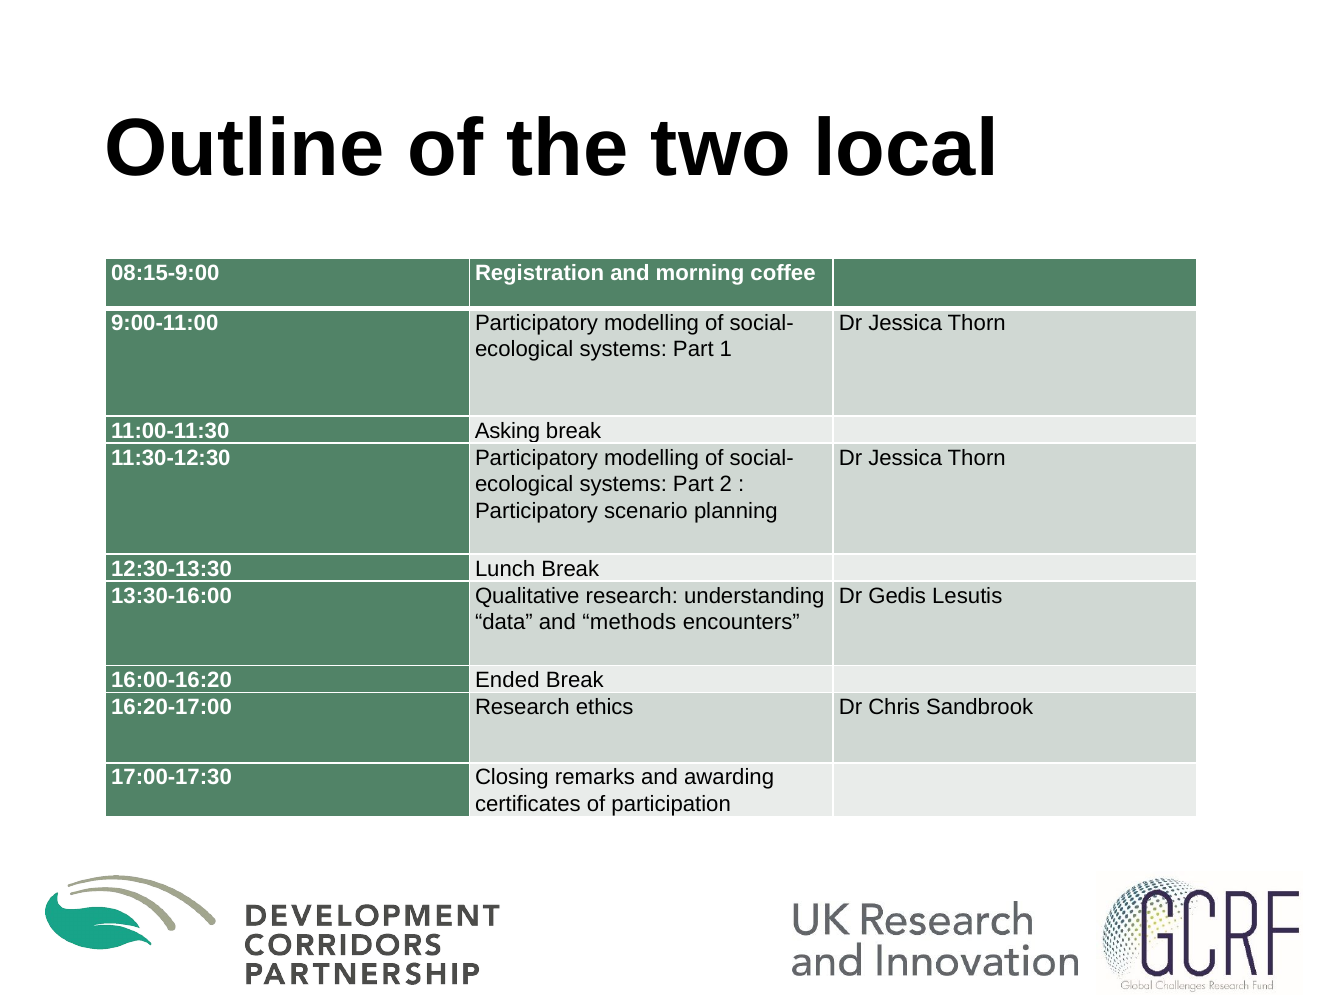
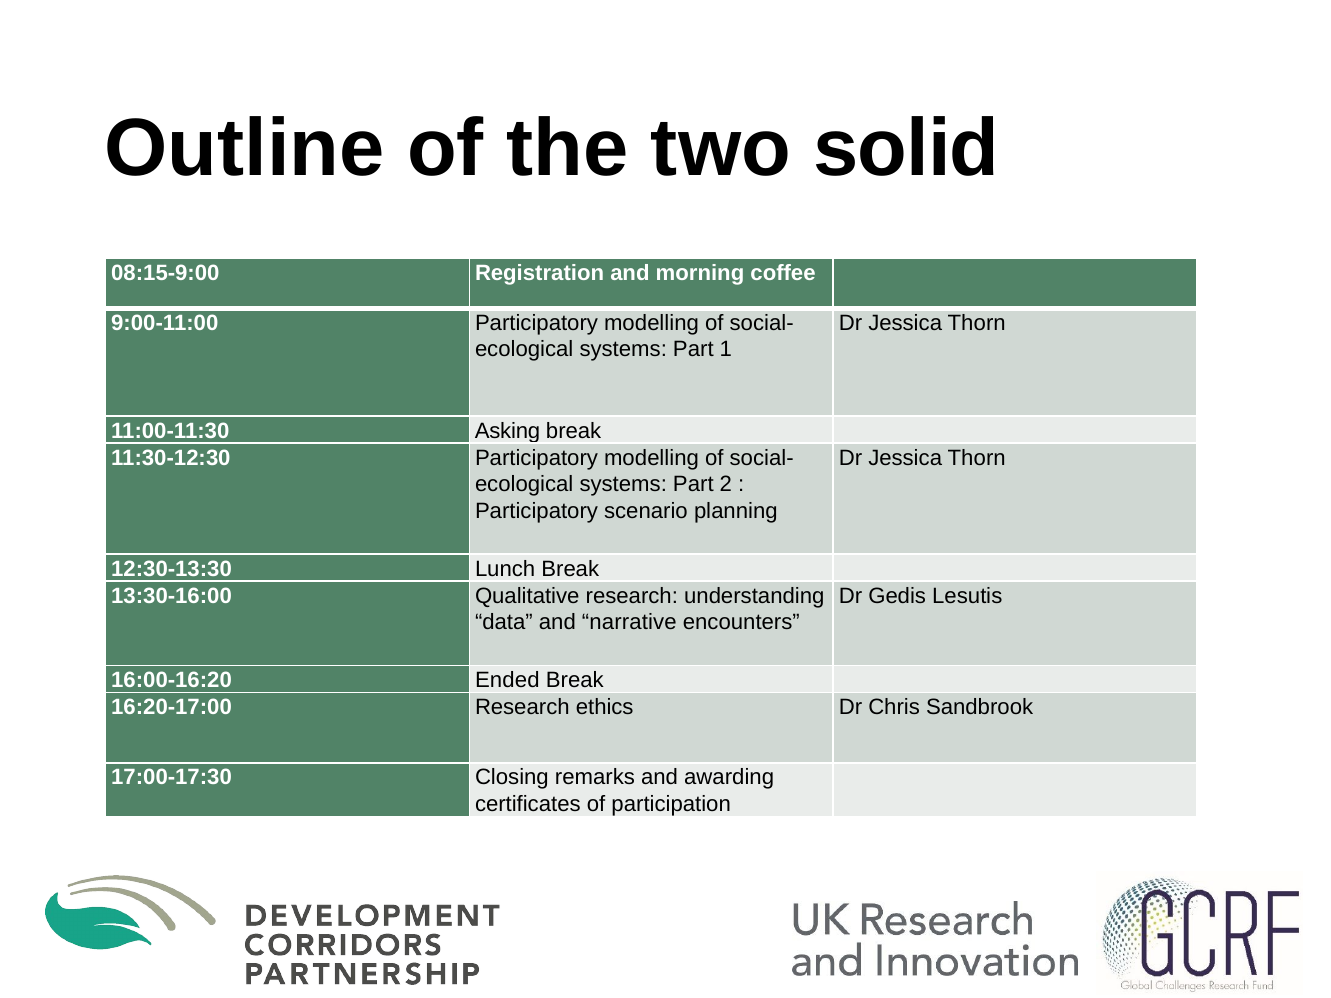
local: local -> solid (906, 149)
methods: methods -> narrative (629, 623)
